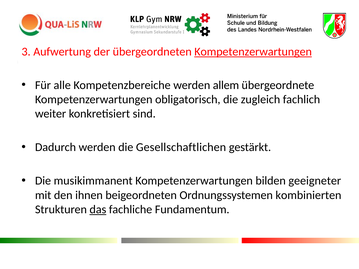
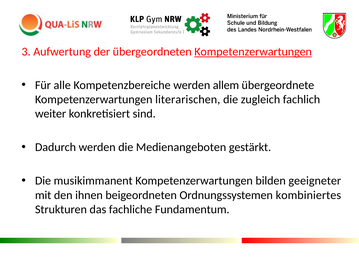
obligatorisch: obligatorisch -> literarischen (188, 100)
Gesellschaftlichen: Gesellschaftlichen -> Medienangeboten (181, 147)
kombinierten: kombinierten -> kombiniertes (308, 195)
das underline: present -> none (98, 210)
